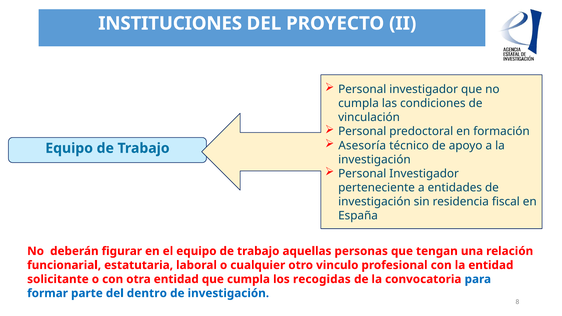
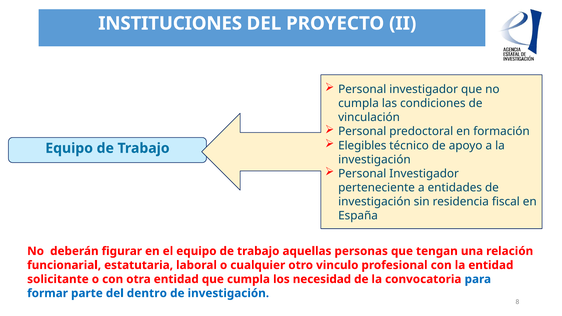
Asesoría: Asesoría -> Elegibles (362, 146)
recogidas: recogidas -> necesidad (322, 279)
